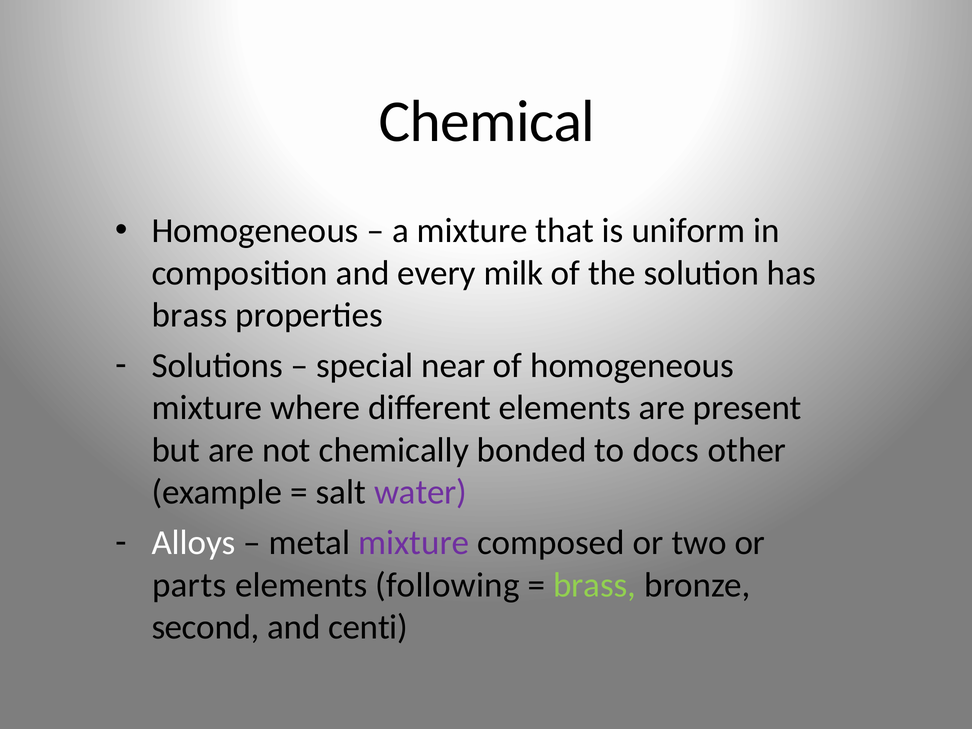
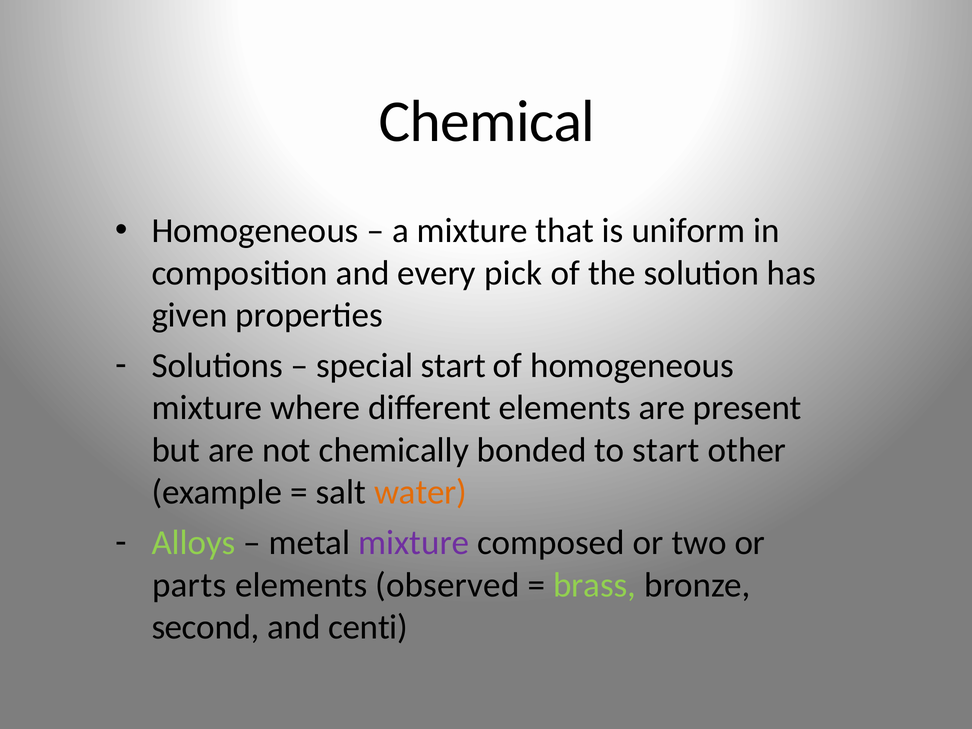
milk: milk -> pick (513, 273)
brass: brass -> given (190, 315)
special near: near -> start (453, 366)
to docs: docs -> start (666, 450)
water colour: purple -> orange (421, 492)
Alloys colour: white -> light green (194, 543)
following: following -> observed (447, 585)
